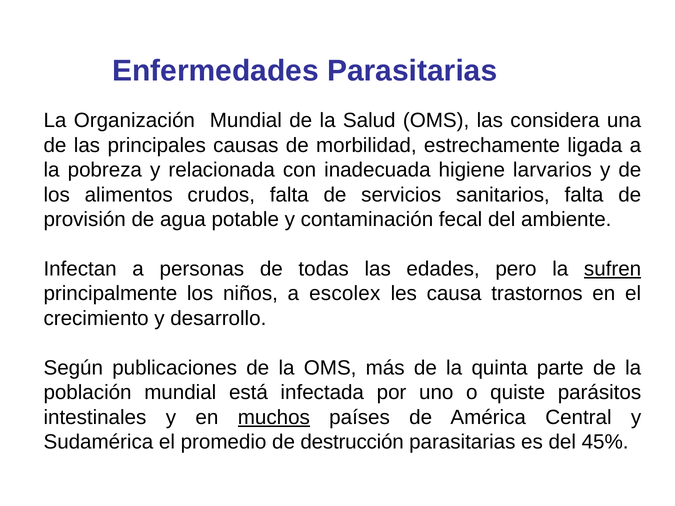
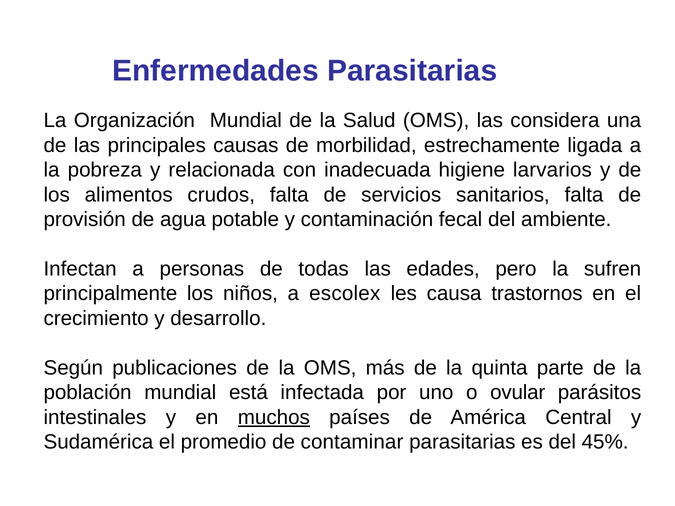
sufren underline: present -> none (613, 269)
quiste: quiste -> ovular (518, 393)
destrucción: destrucción -> contaminar (352, 442)
